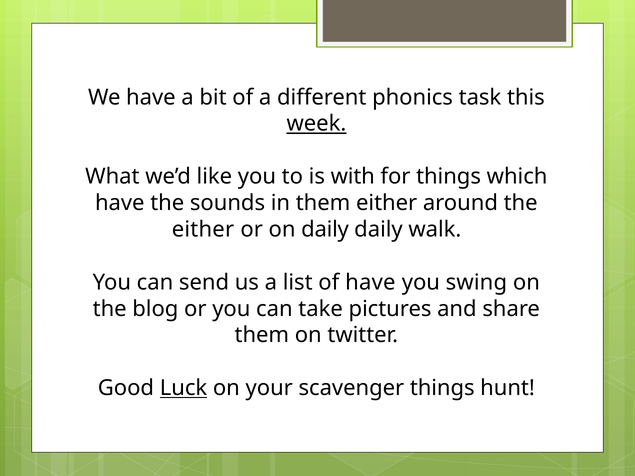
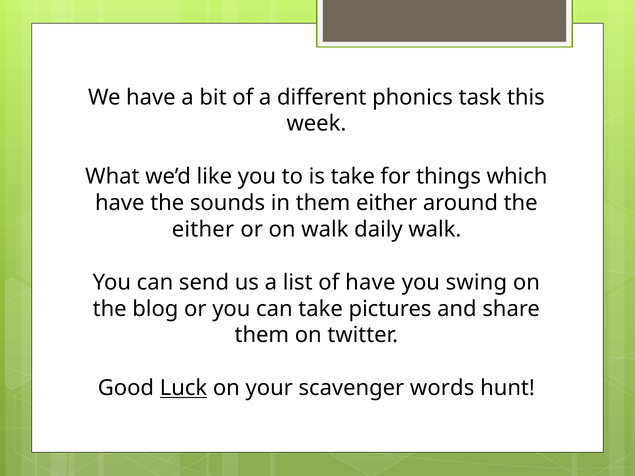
week underline: present -> none (316, 124)
is with: with -> take (353, 177)
on daily: daily -> walk (325, 230)
scavenger things: things -> words (442, 388)
